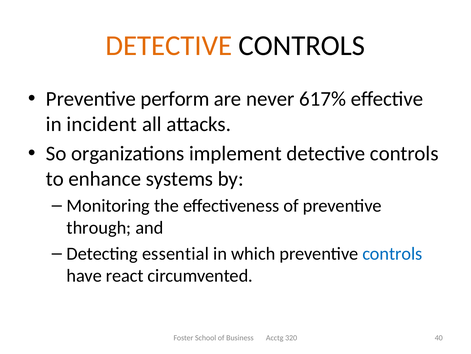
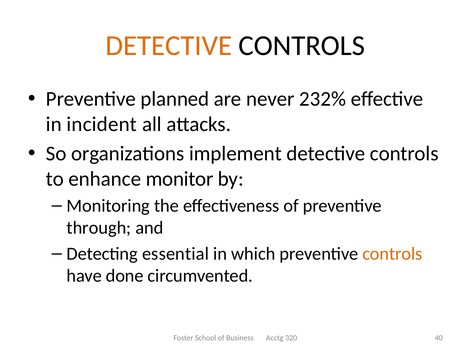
perform: perform -> planned (175, 99)
617%: 617% -> 232% (323, 99)
systems: systems -> monitor (180, 178)
controls colour: blue -> orange (392, 253)
react: react -> done (125, 275)
